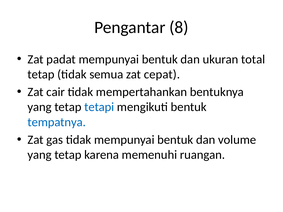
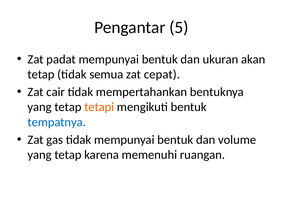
8: 8 -> 5 (179, 27)
total: total -> akan (253, 59)
tetapi colour: blue -> orange (99, 107)
